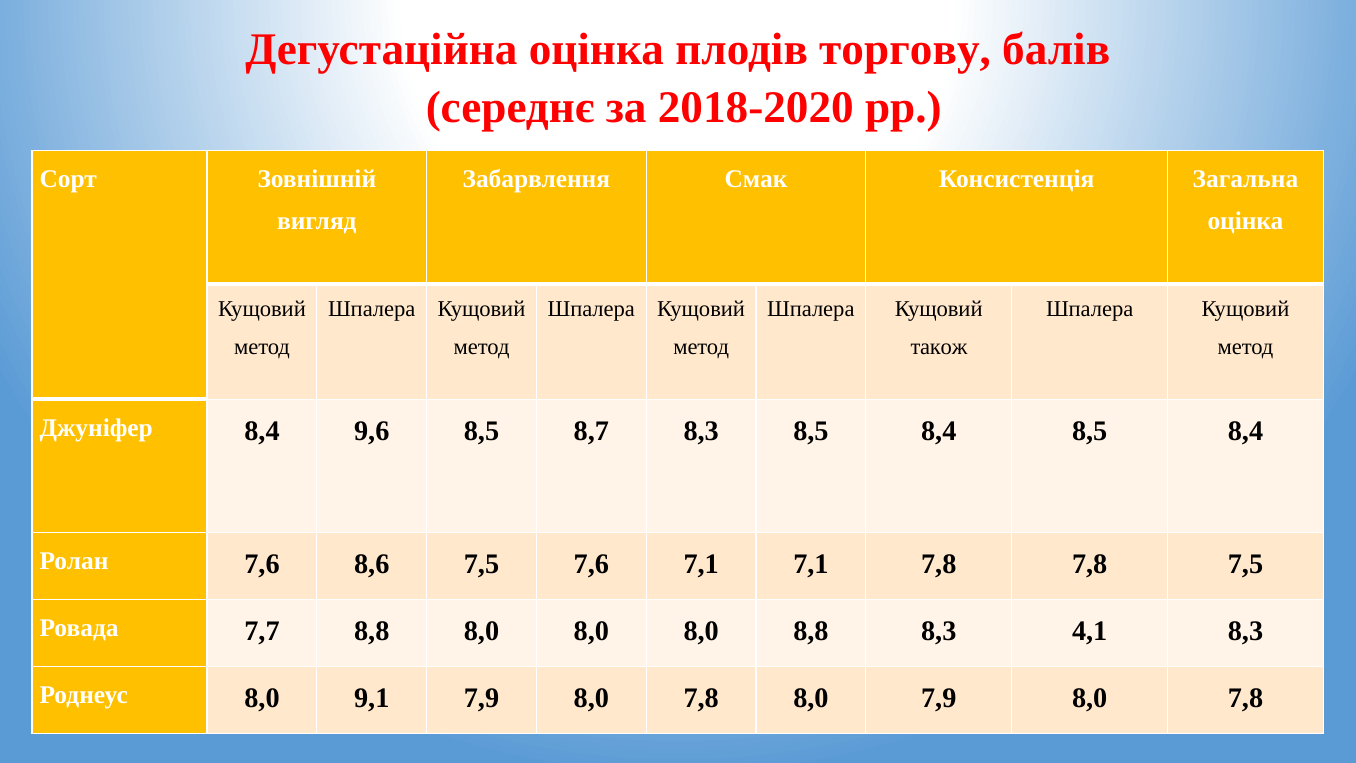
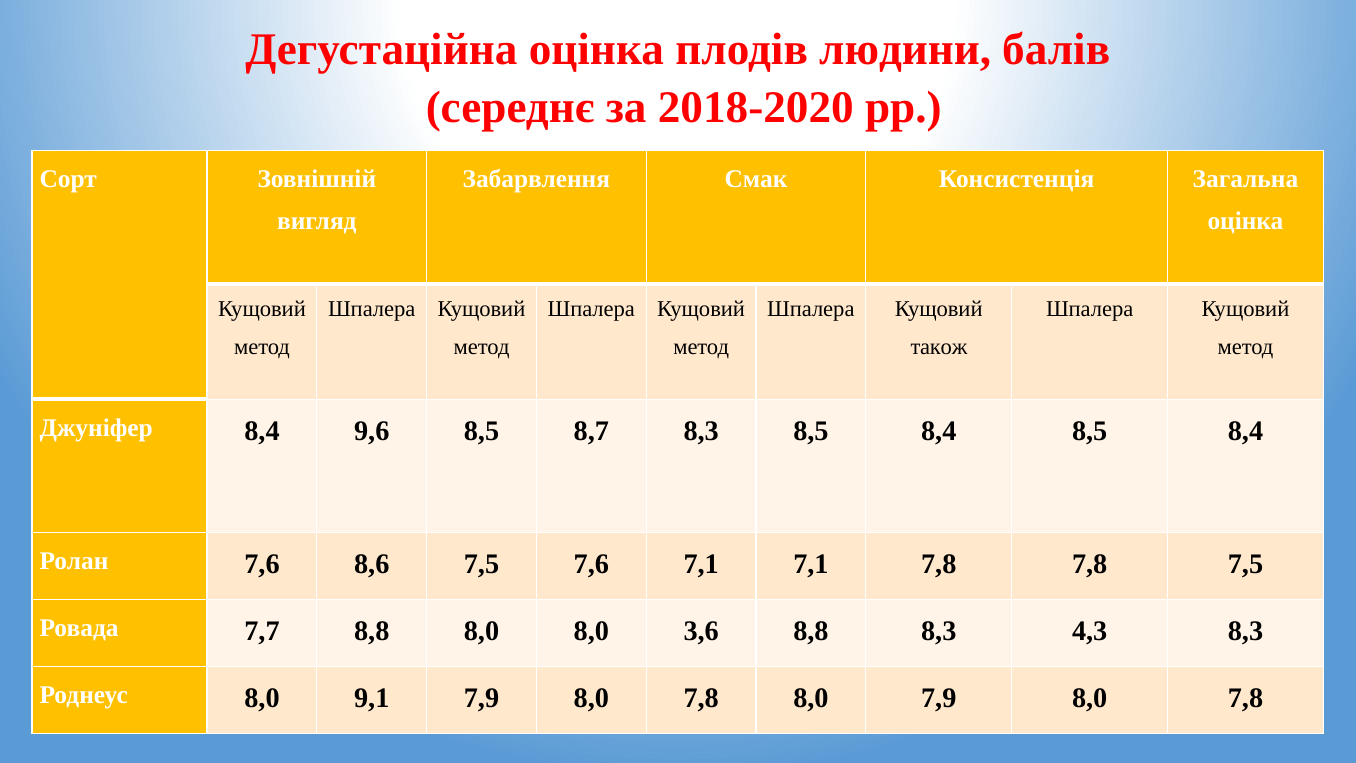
торгову: торгову -> людини (905, 50)
8,0 8,0 8,0: 8,0 -> 3,6 (701, 631)
4,1: 4,1 -> 4,3 (1090, 631)
